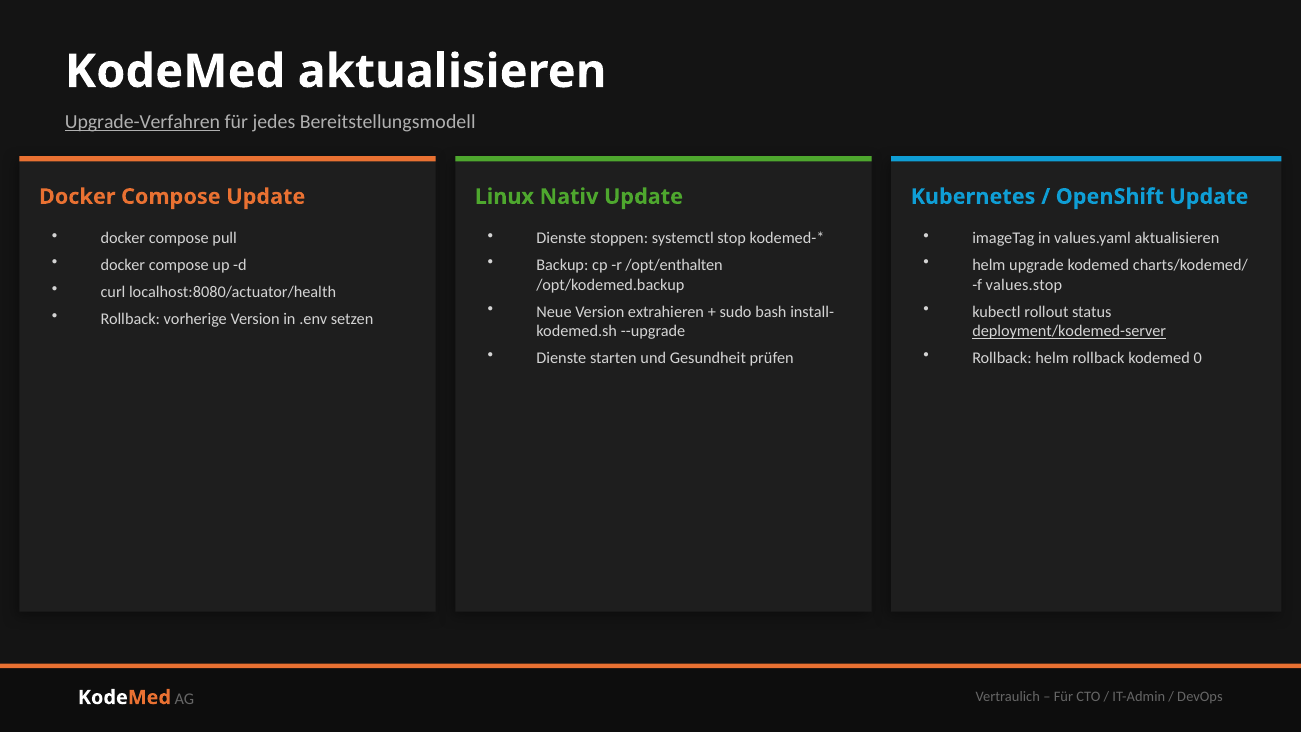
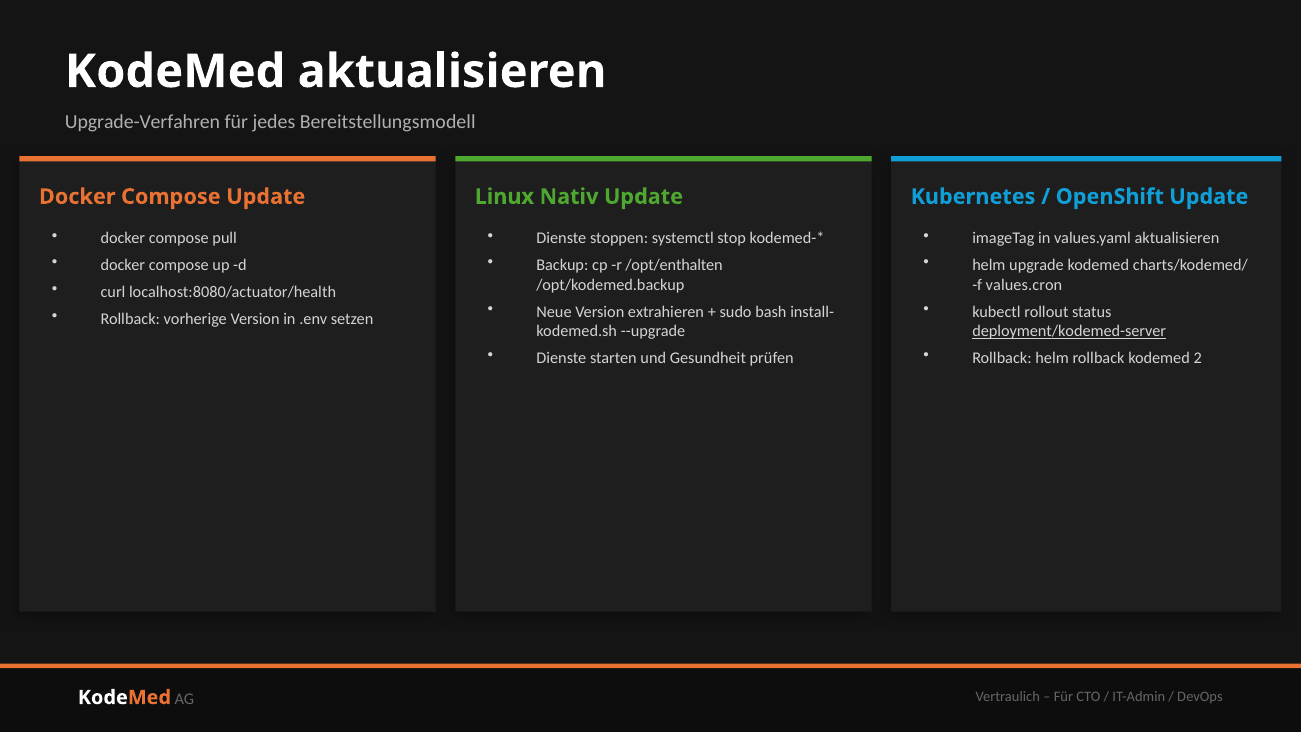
Upgrade-Verfahren underline: present -> none (143, 122)
values.stop: values.stop -> values.cron (1024, 285)
0: 0 -> 2 (1198, 358)
